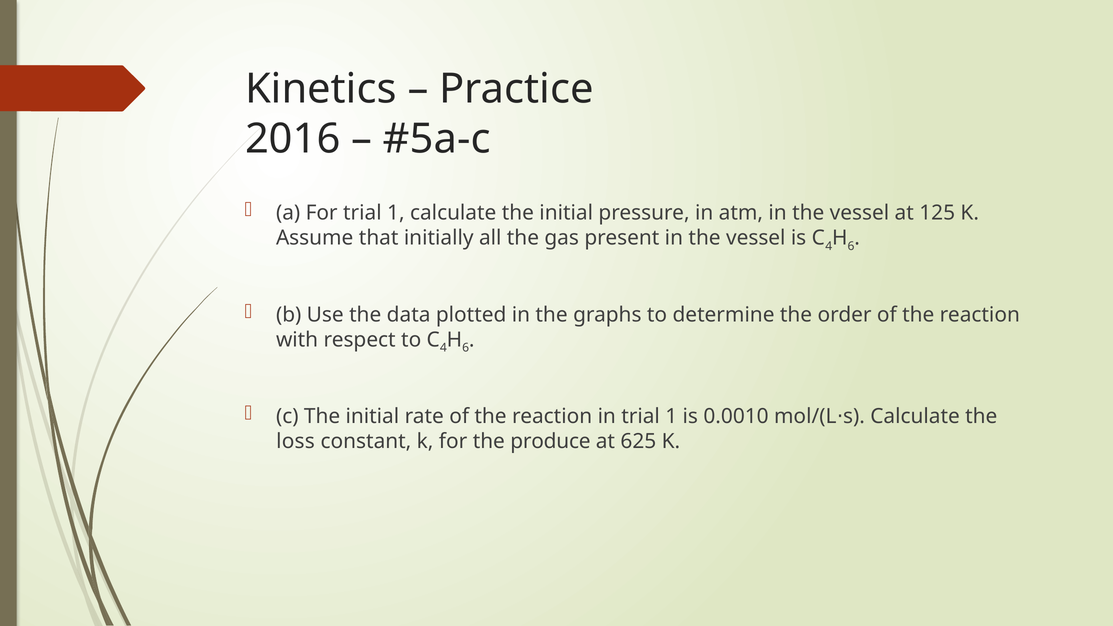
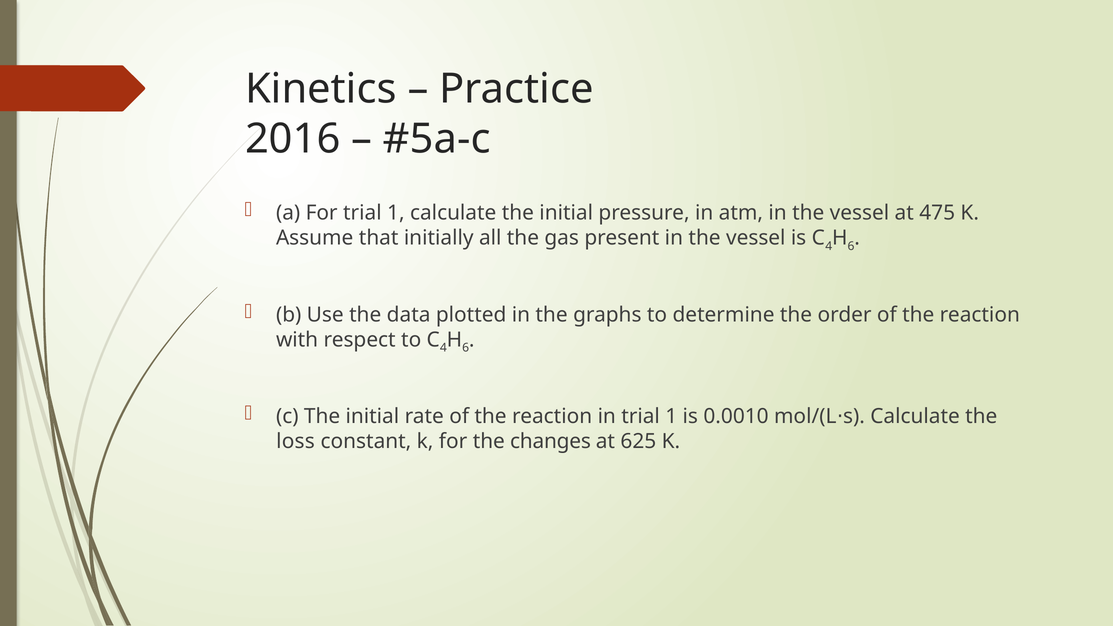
125: 125 -> 475 (937, 213)
produce: produce -> changes (550, 441)
